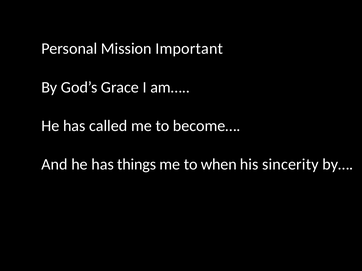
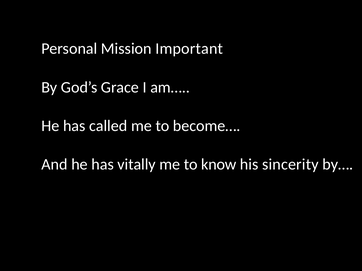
things: things -> vitally (137, 165)
when: when -> know (219, 165)
